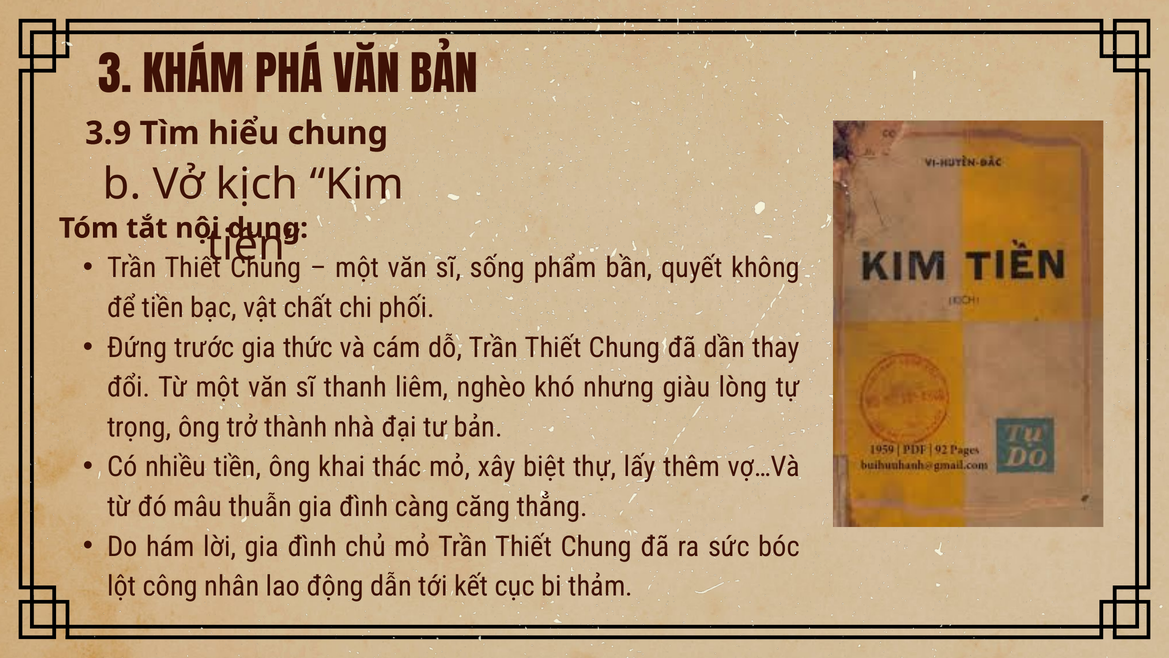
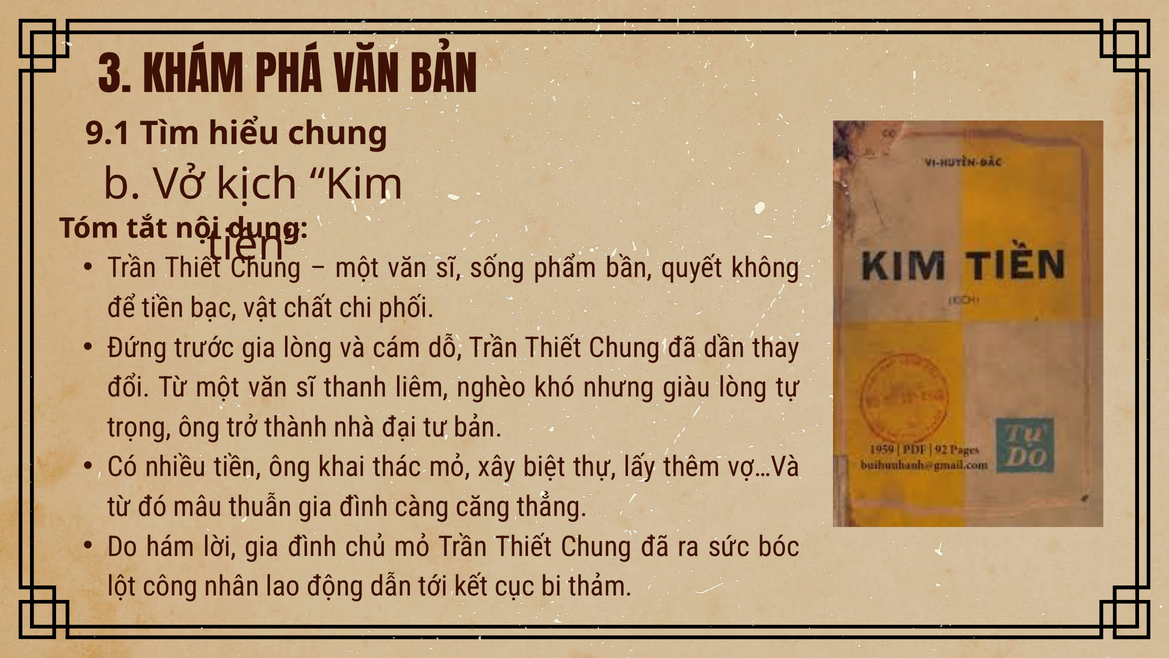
3.9: 3.9 -> 9.1 (108, 133)
gia thức: thức -> lòng (308, 347)
